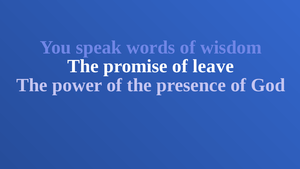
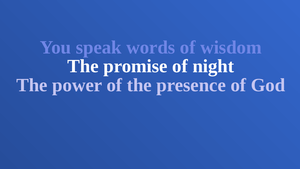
leave: leave -> night (213, 66)
